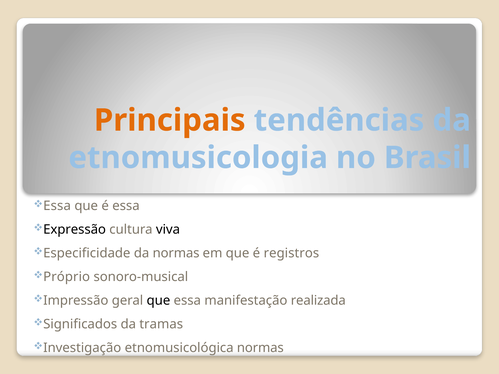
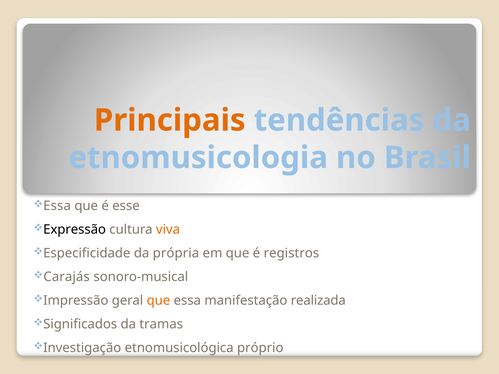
é essa: essa -> esse (126, 206)
viva colour: black -> orange (168, 230)
da normas: normas -> própria (176, 253)
Próprio: Próprio -> Carajás (67, 277)
que colour: black -> orange (158, 301)
etnomusicológica normas: normas -> próprio (260, 348)
